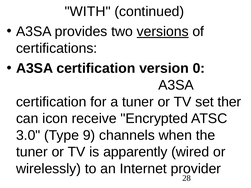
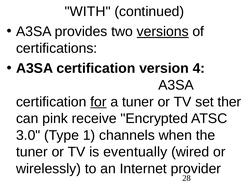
0: 0 -> 4 (199, 68)
for underline: none -> present (98, 102)
icon: icon -> pink (55, 119)
9: 9 -> 1 (89, 135)
apparently: apparently -> eventually (135, 152)
